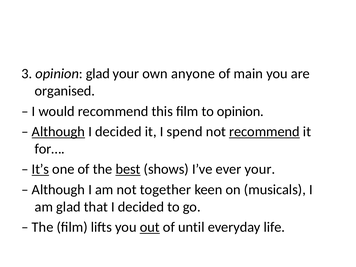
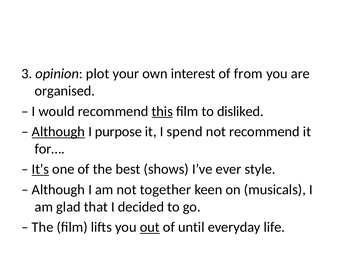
opinion glad: glad -> plot (98, 74)
anyone: anyone -> interest (193, 74)
main: main -> from (248, 74)
this underline: none -> present (162, 111)
to opinion: opinion -> disliked (240, 111)
decided: decided -> purpose (118, 132)
recommend underline: present -> none (264, 132)
best underline: present -> none (128, 169)
ever your: your -> style (260, 169)
